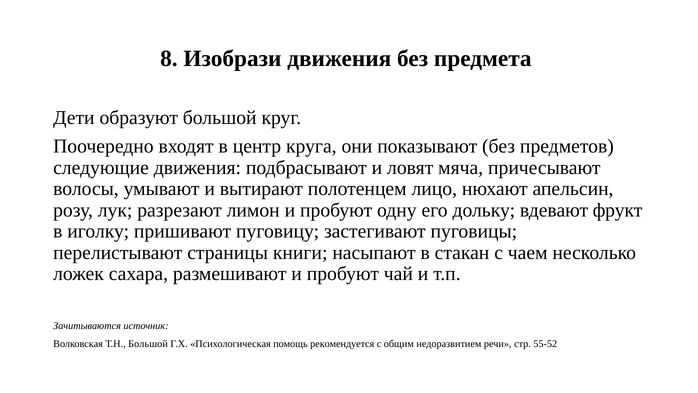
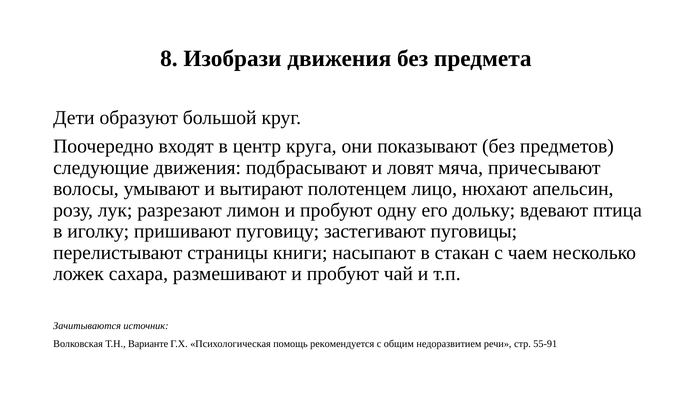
фрукт: фрукт -> птица (617, 210)
Т.Н Большой: Большой -> Варианте (148, 344)
55-52: 55-52 -> 55-91 (545, 344)
